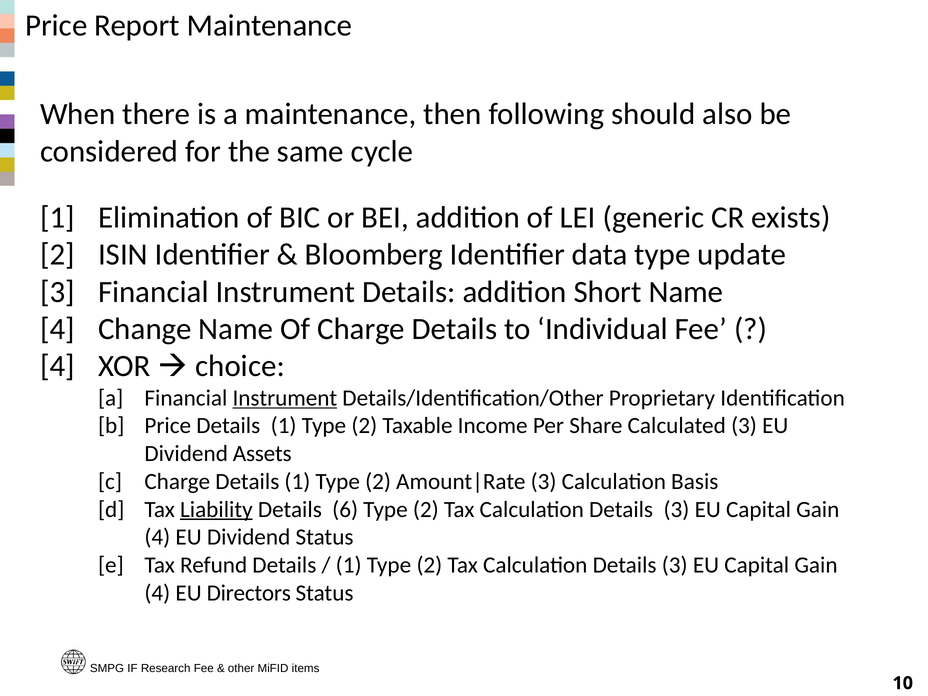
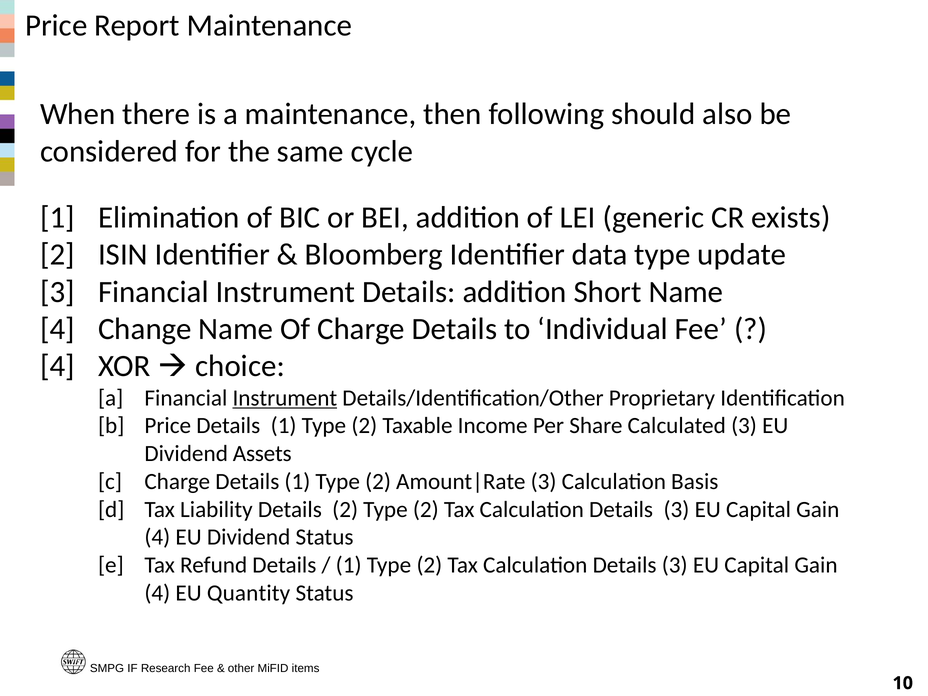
Liability underline: present -> none (216, 509)
Details 6: 6 -> 2 (345, 509)
Directors: Directors -> Quantity (249, 593)
